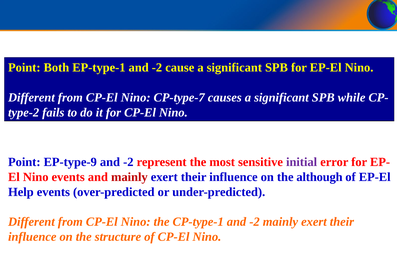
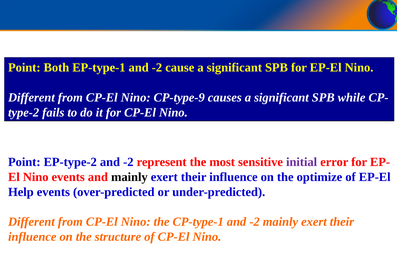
CP-type-7: CP-type-7 -> CP-type-9 (179, 97)
EP-type-9: EP-type-9 -> EP-type-2 (70, 162)
mainly colour: red -> black (129, 177)
although: although -> optimize (319, 177)
